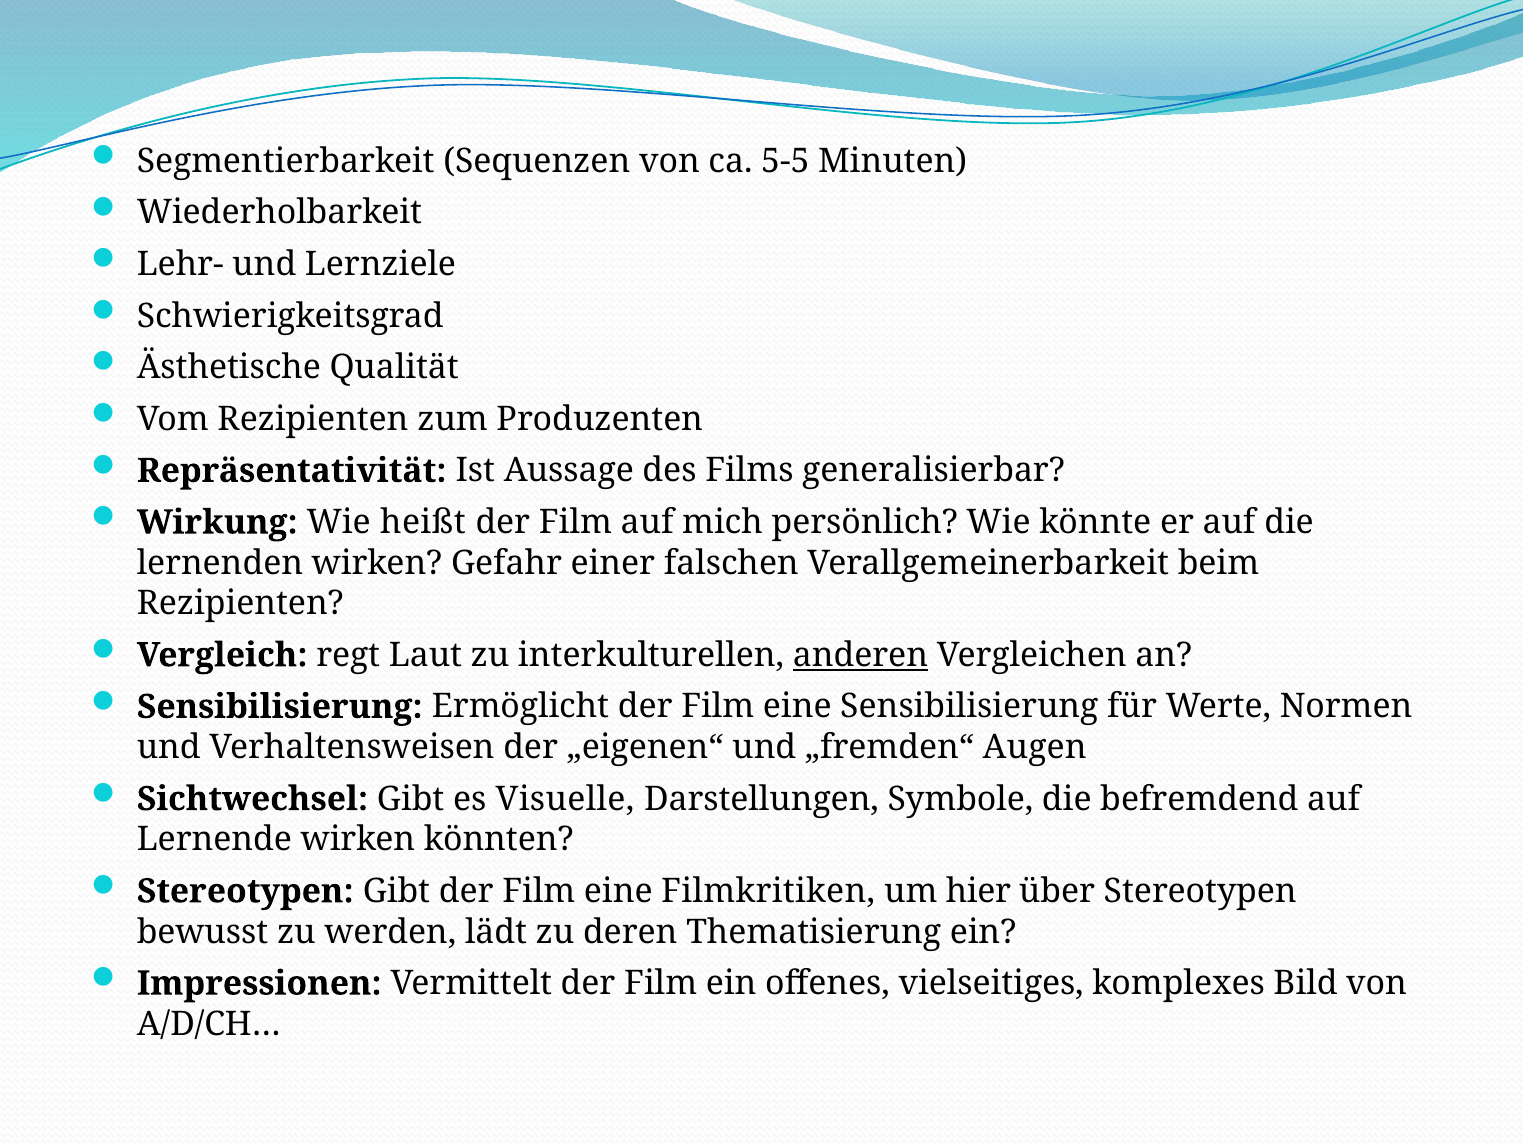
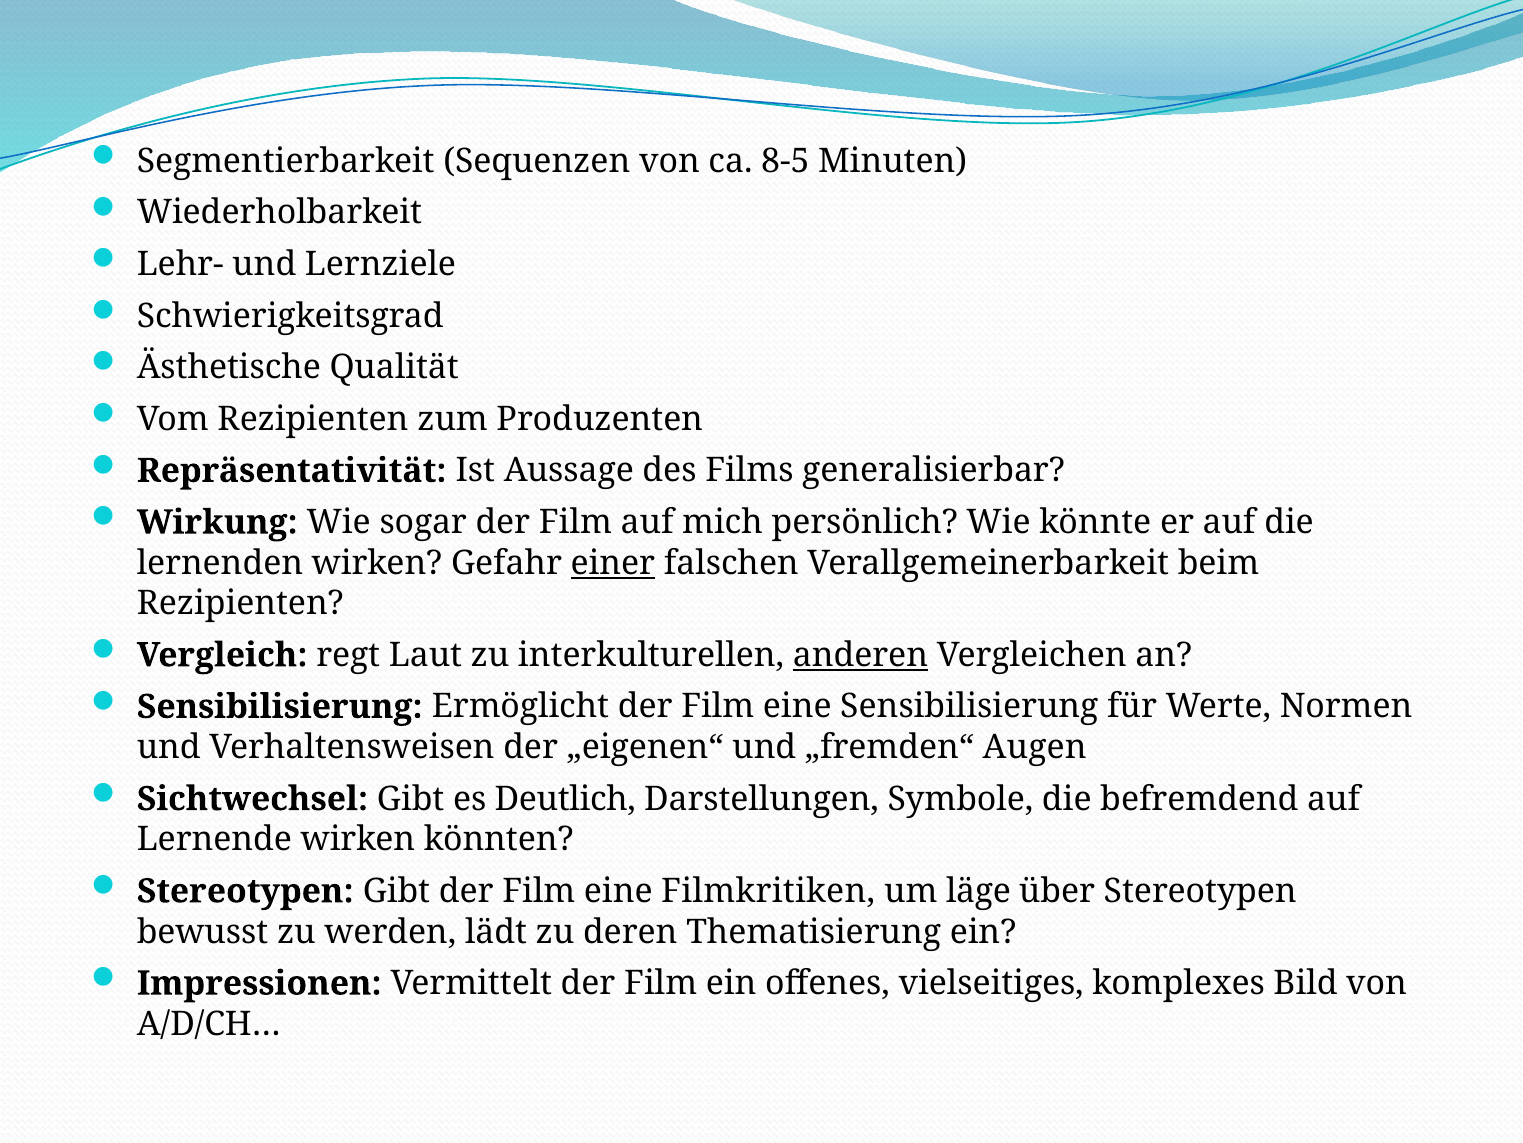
5-5: 5-5 -> 8-5 (785, 161)
heißt: heißt -> sogar (423, 522)
einer underline: none -> present (613, 563)
Visuelle: Visuelle -> Deutlich (565, 798)
hier: hier -> läge (978, 891)
